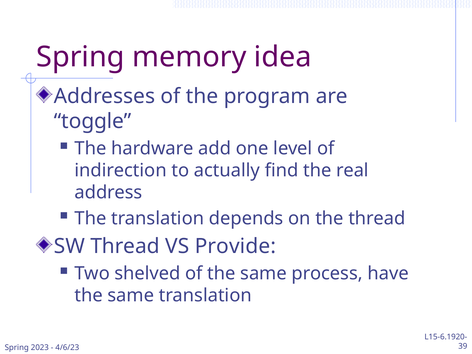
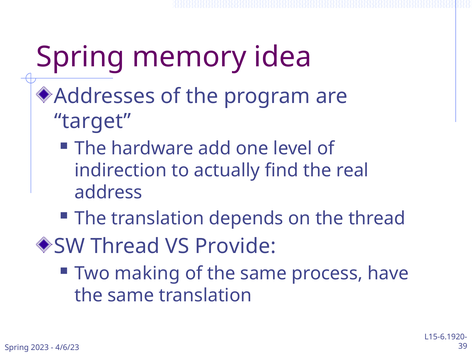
toggle: toggle -> target (93, 121)
shelved: shelved -> making (147, 273)
